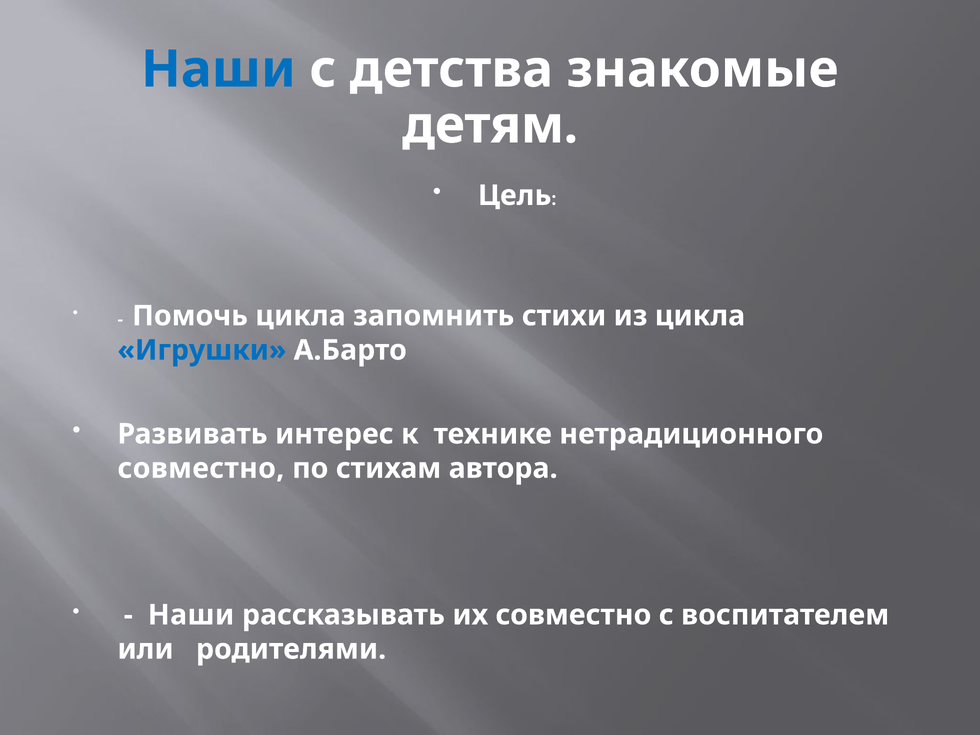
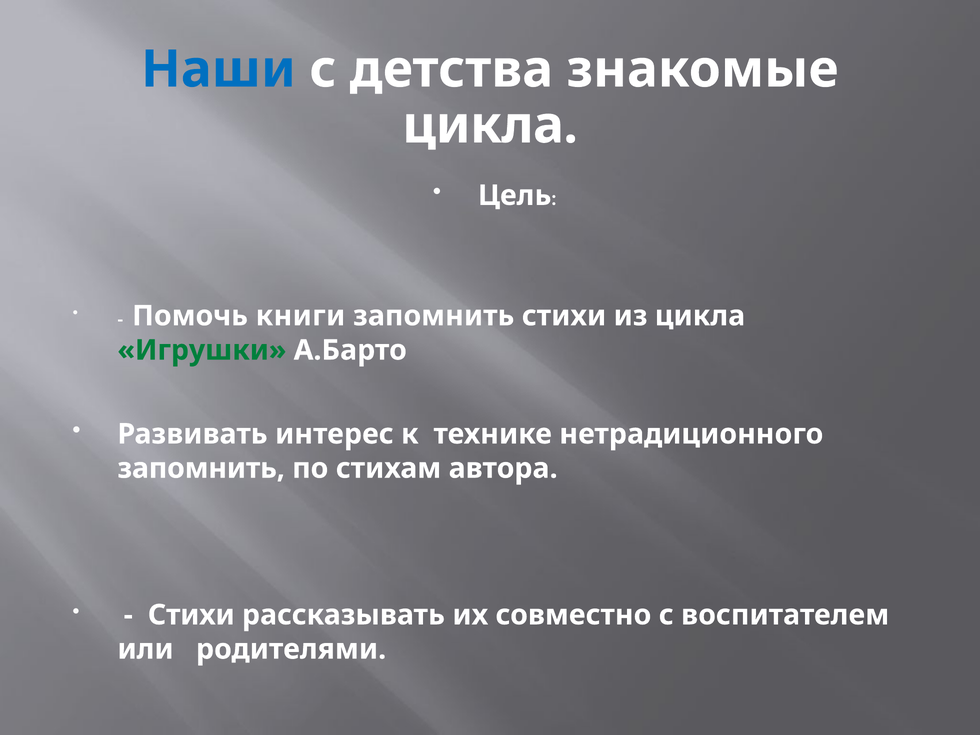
детям: детям -> цикла (490, 125)
Помочь цикла: цикла -> книги (300, 316)
Игрушки colour: blue -> green (202, 350)
совместно: совместно -> запомнить (201, 468)
Наши: Наши -> Стихи (191, 615)
